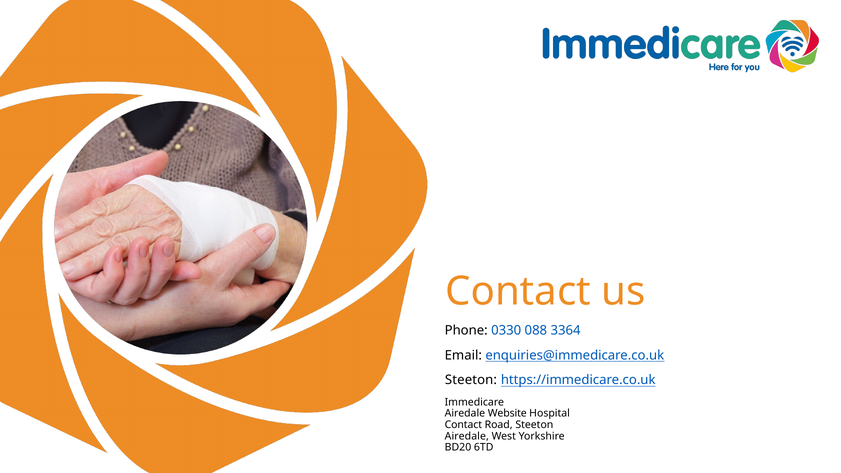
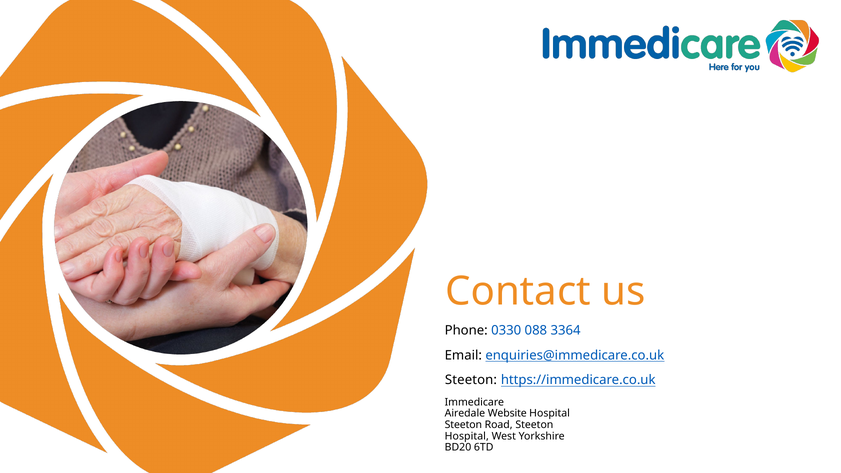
Contact: Contact -> Steeton (463, 425)
Airedale: Airedale -> Hospital (467, 436)
